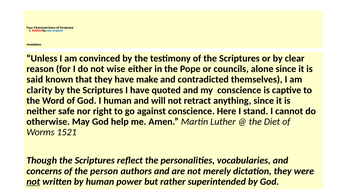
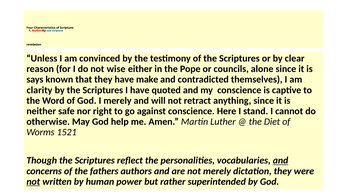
said: said -> says (35, 80)
I human: human -> merely (117, 101)
and underline: none -> present (281, 161)
person: person -> fathers (104, 171)
